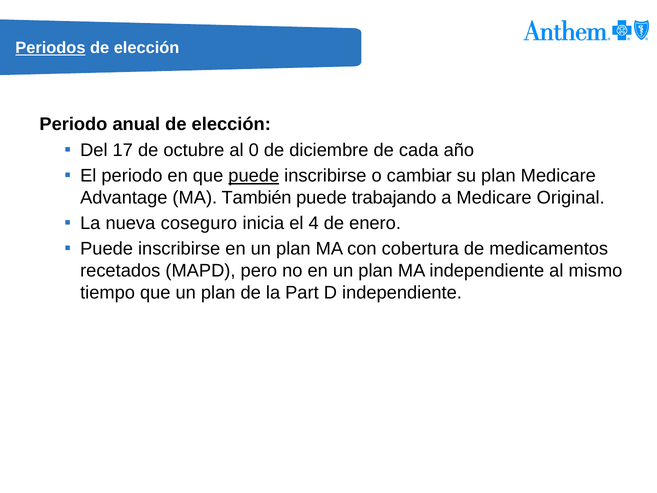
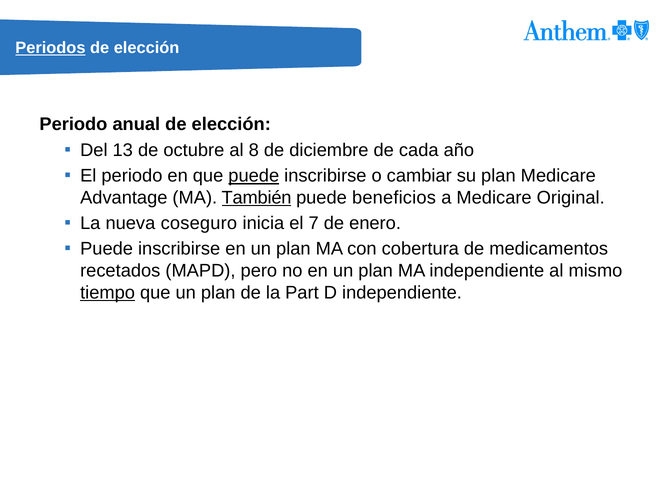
17: 17 -> 13 (123, 150)
0: 0 -> 8 (254, 150)
También underline: none -> present (257, 198)
trabajando: trabajando -> beneficios (394, 198)
4: 4 -> 7 (314, 223)
tiempo underline: none -> present (108, 293)
